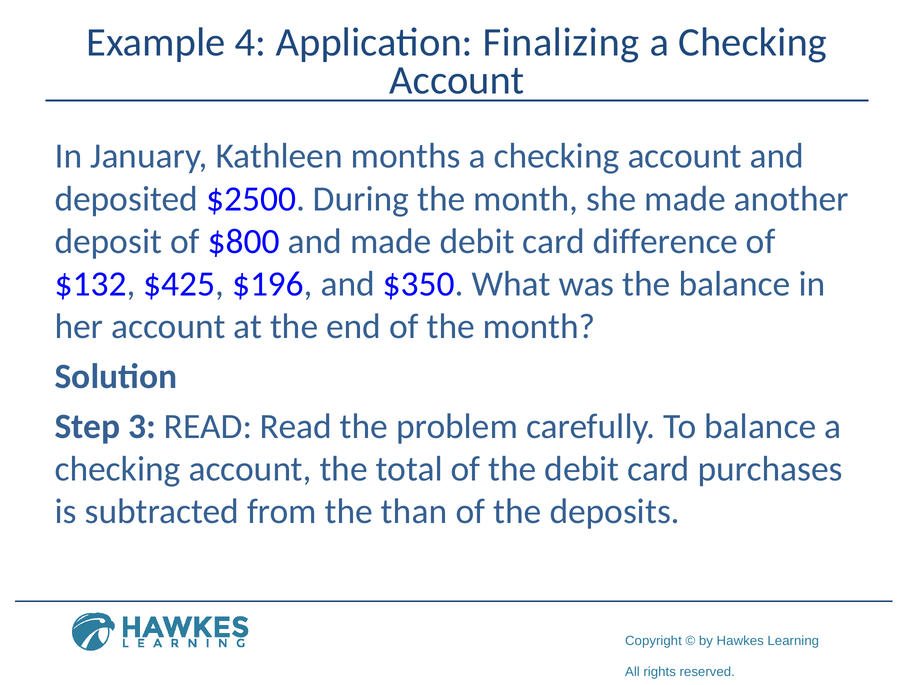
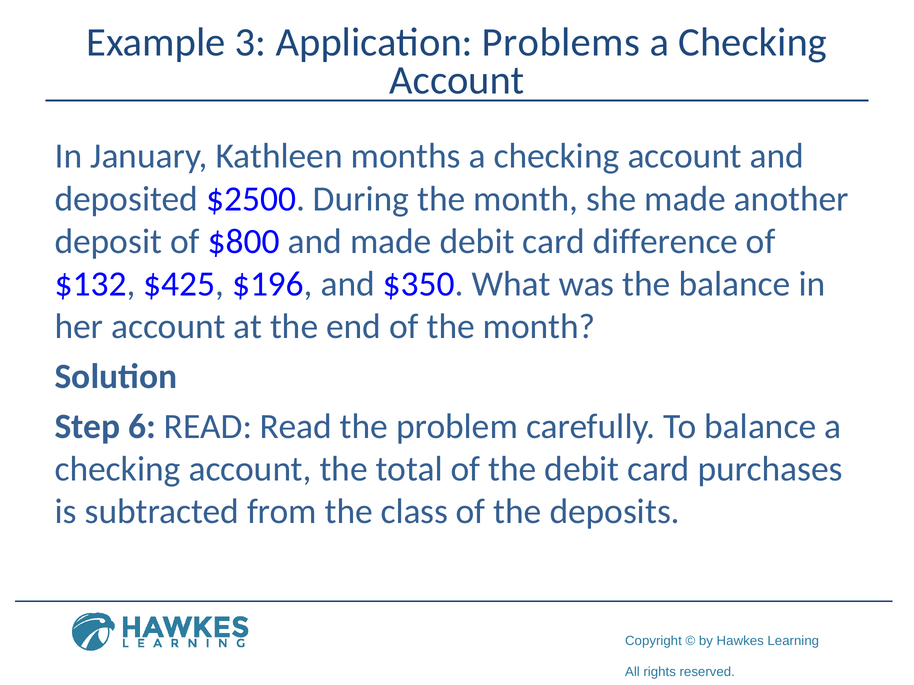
4: 4 -> 3 (251, 42)
Finalizing: Finalizing -> Problems (561, 42)
3: 3 -> 6 (142, 427)
than: than -> class (414, 512)
